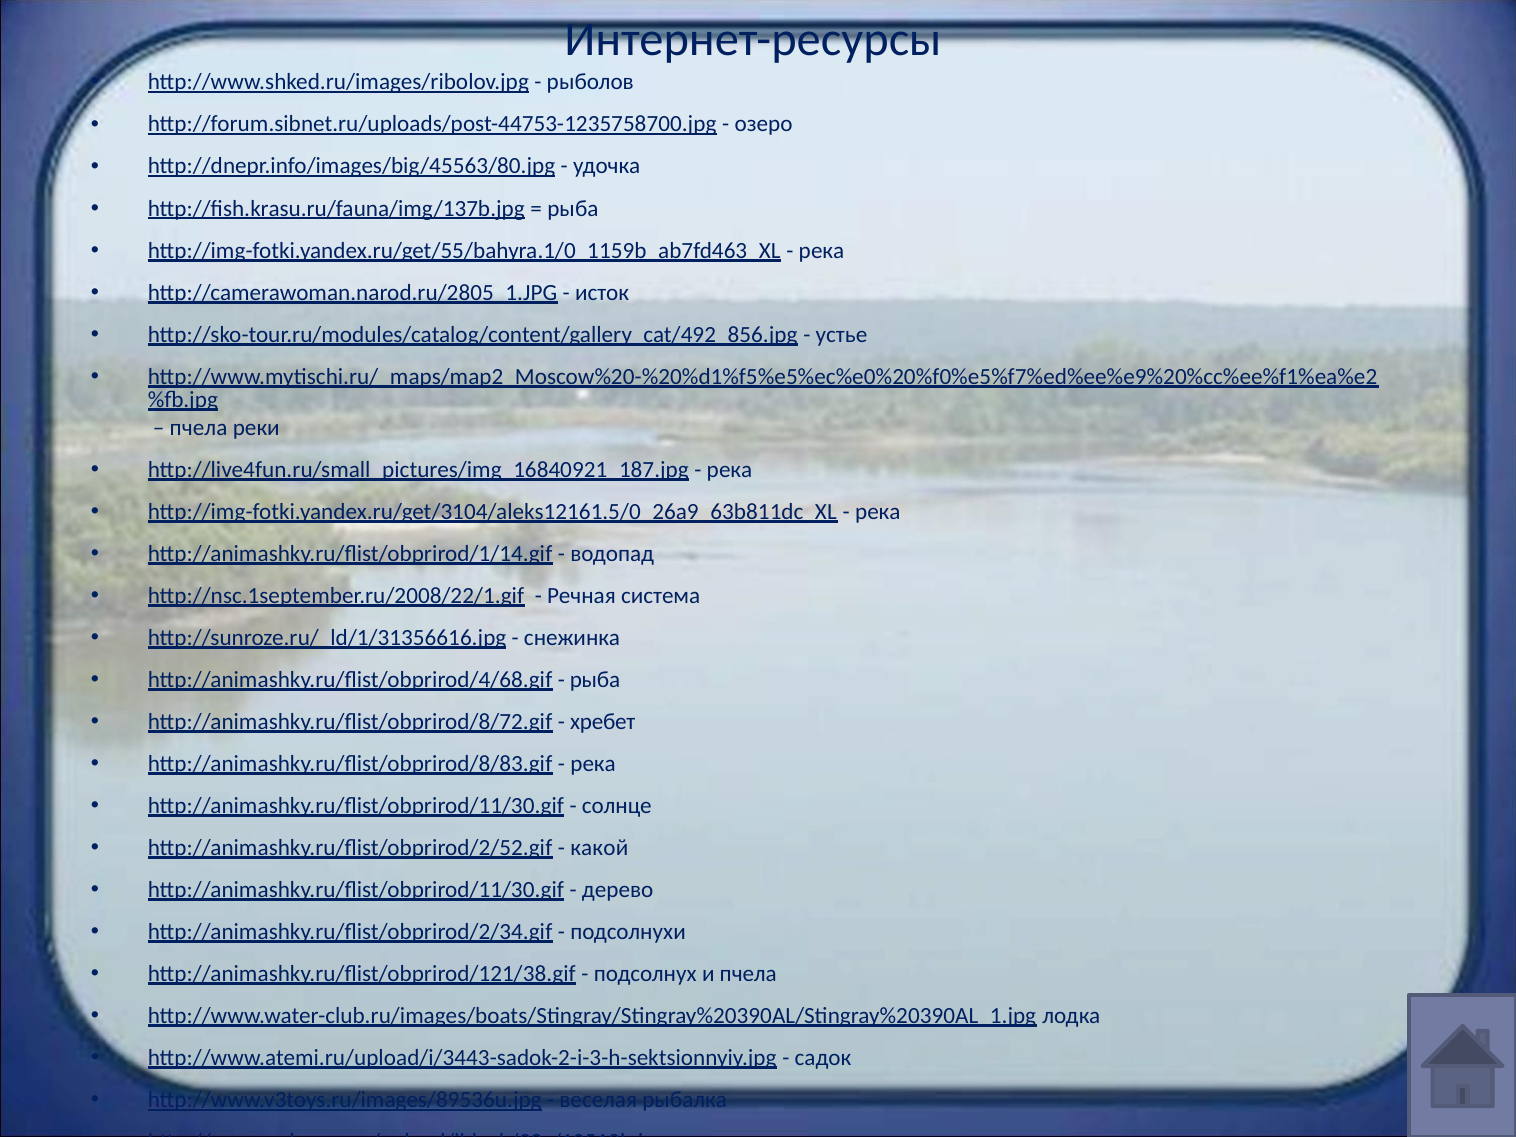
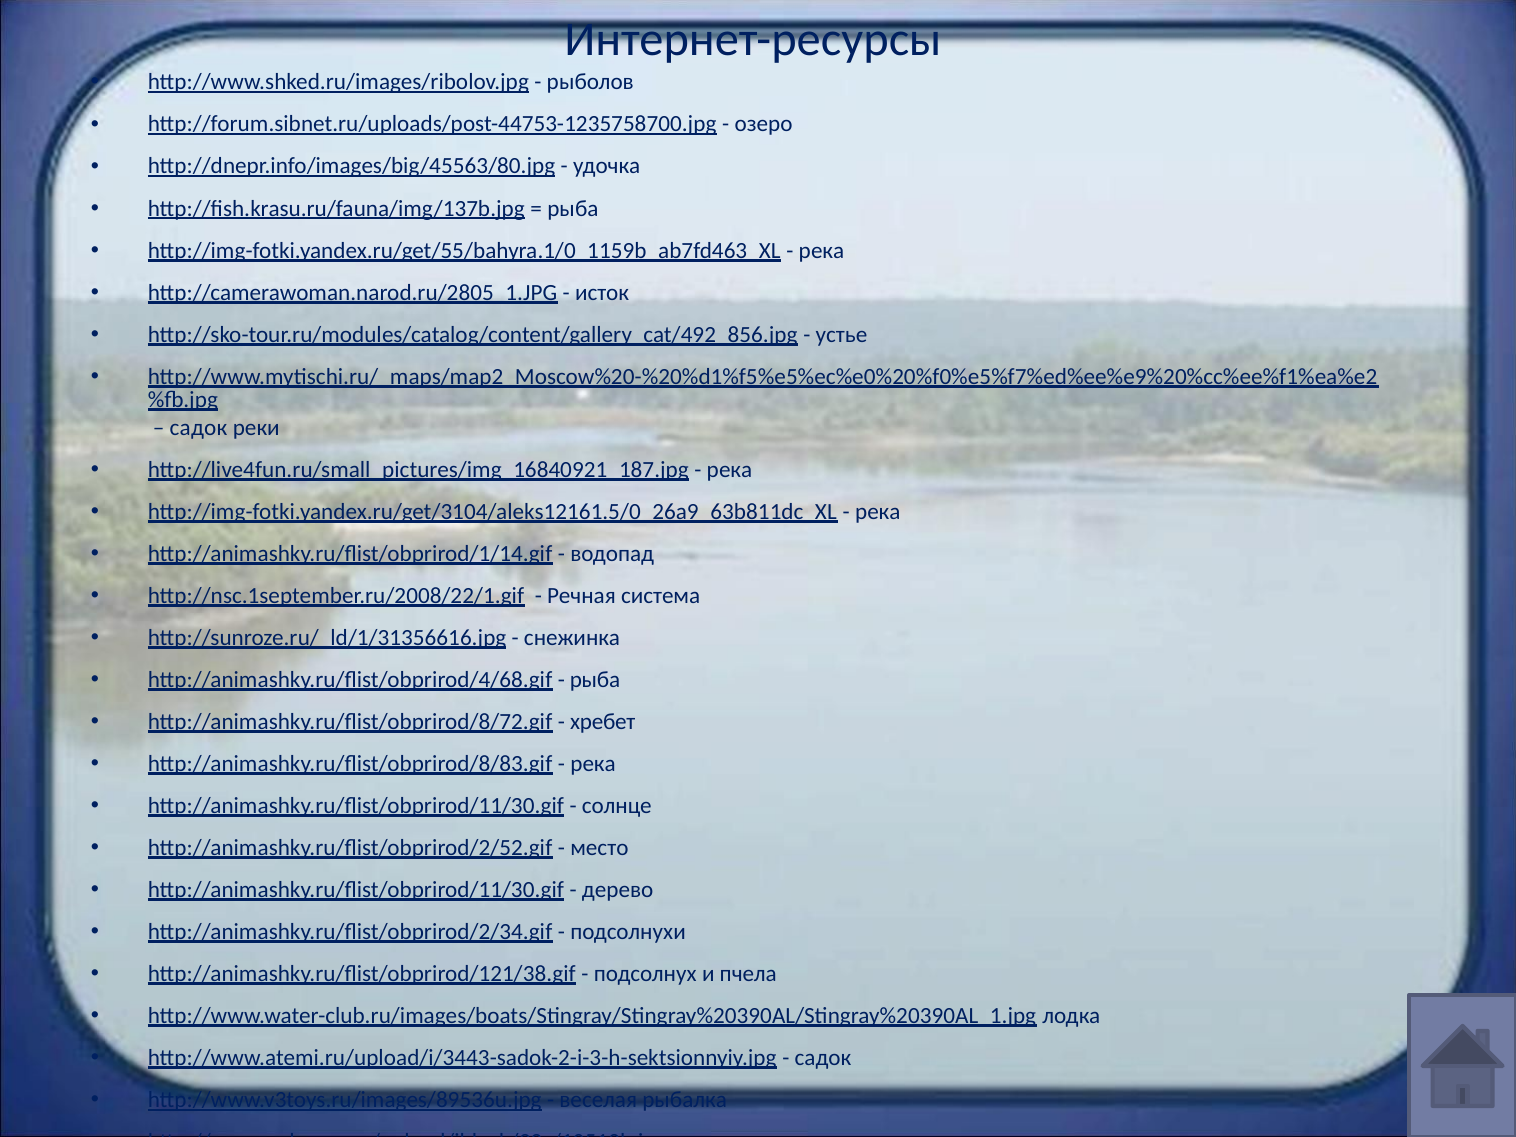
пчела: пчела -> садок (199, 428)
какой: какой -> место (599, 848)
